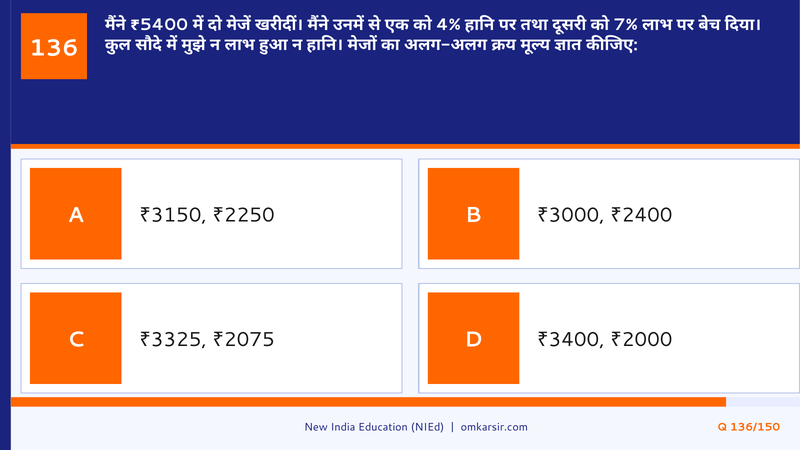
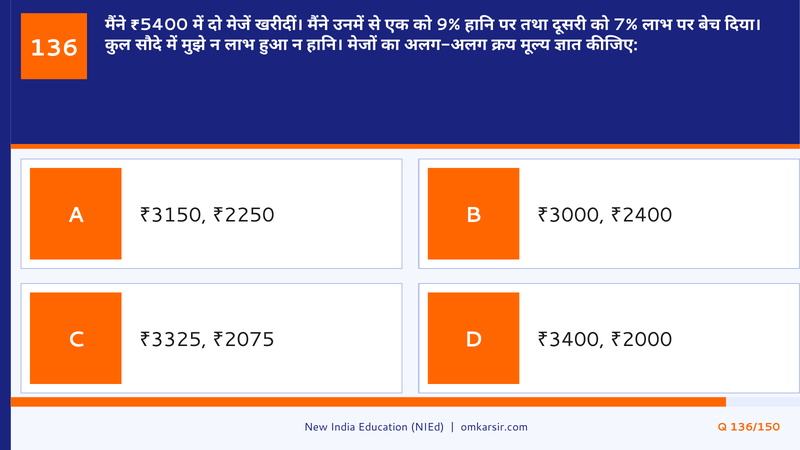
4%: 4% -> 9% (448, 25)
